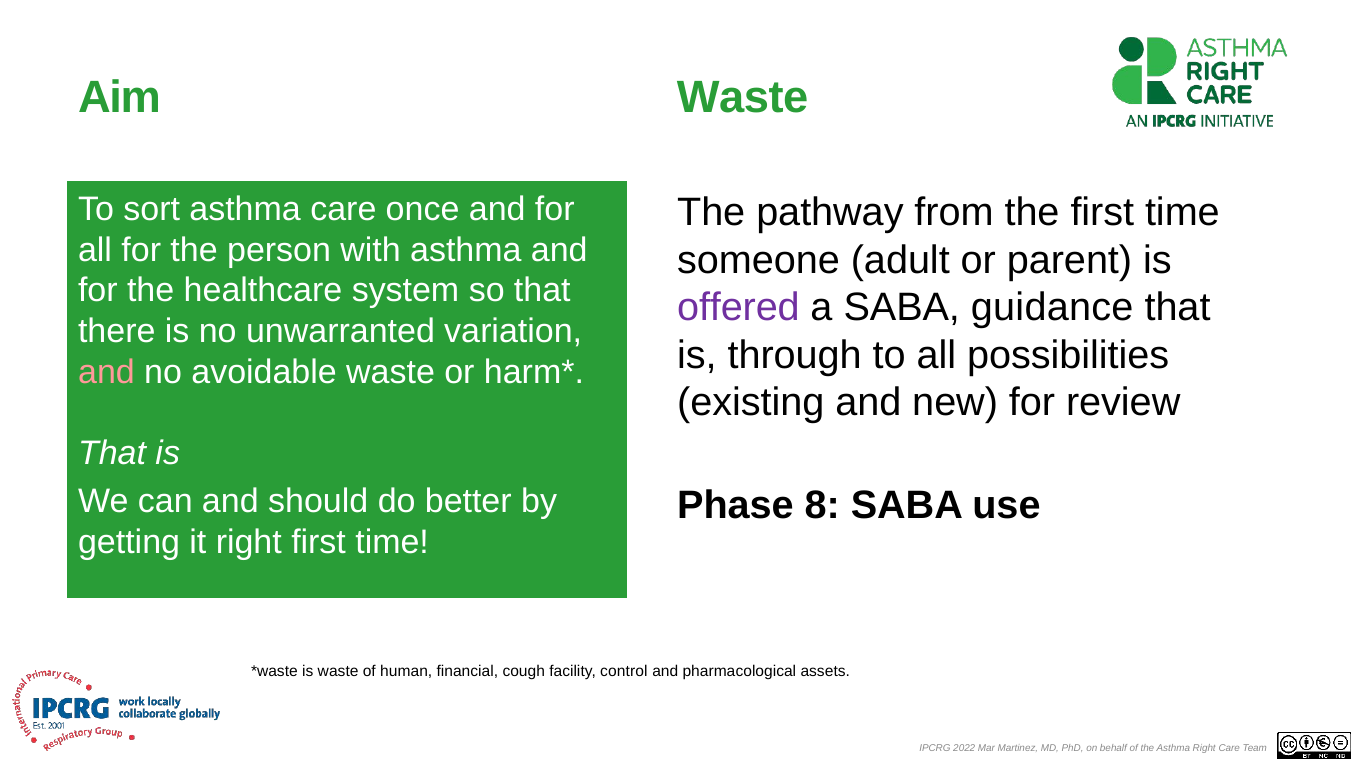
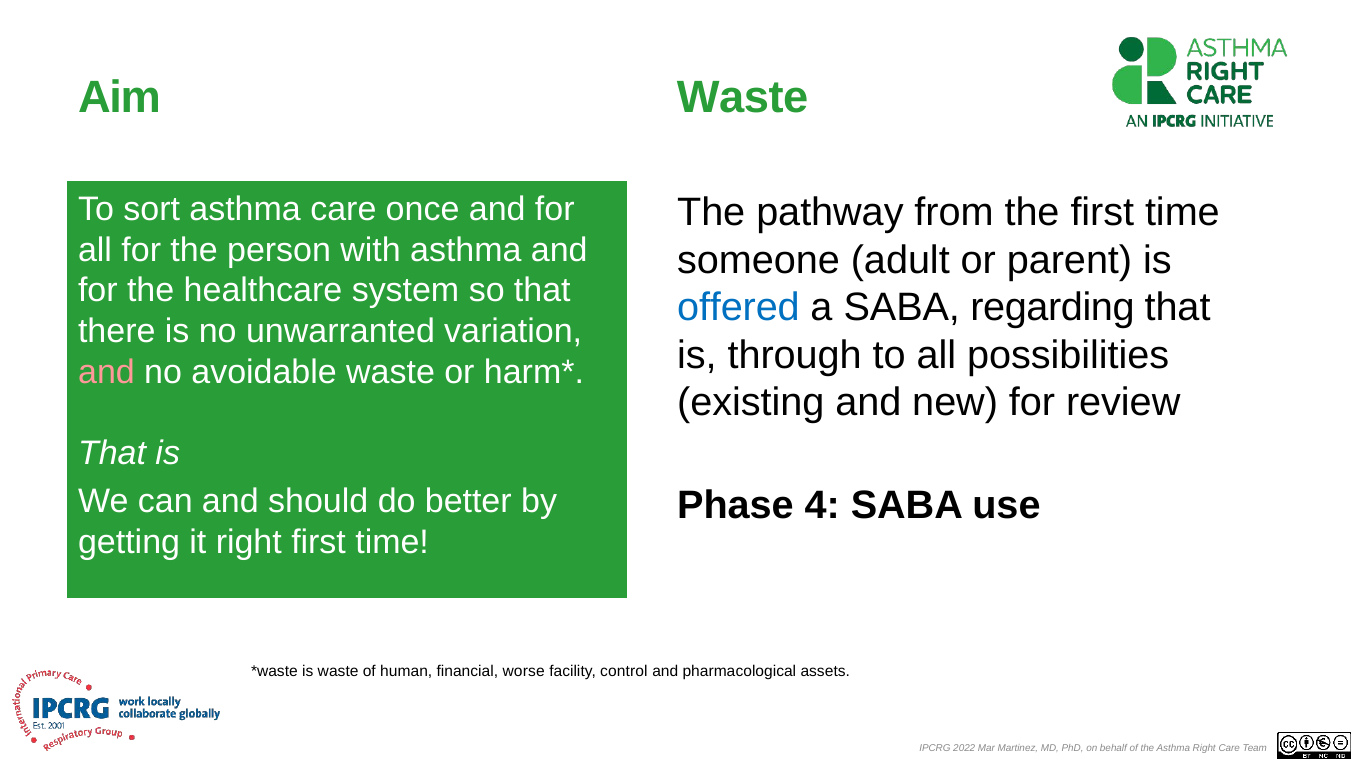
offered colour: purple -> blue (738, 308)
guidance: guidance -> regarding (1052, 308)
8: 8 -> 4 (822, 506)
cough: cough -> worse (524, 672)
